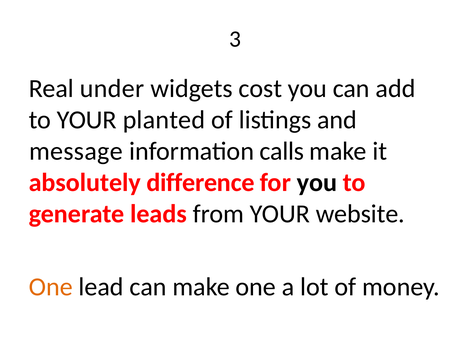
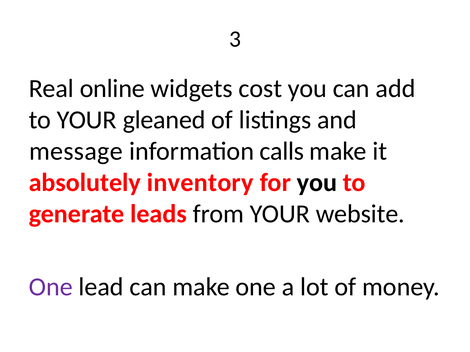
under: under -> online (112, 89)
planted: planted -> gleaned (164, 120)
difference: difference -> inventory (200, 183)
One colour: orange -> purple (51, 287)
